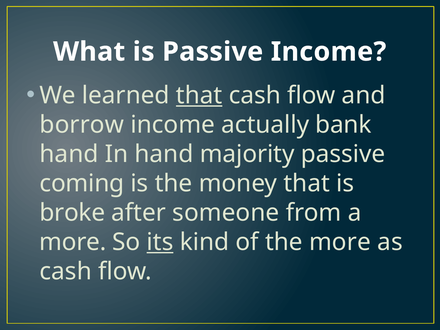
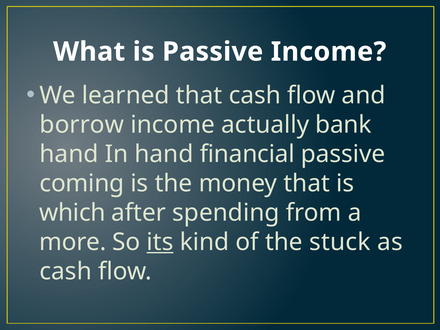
that underline: present -> none (199, 96)
majority: majority -> financial (247, 154)
broke: broke -> which (72, 213)
someone: someone -> spending (226, 213)
the more: more -> stuck (340, 242)
